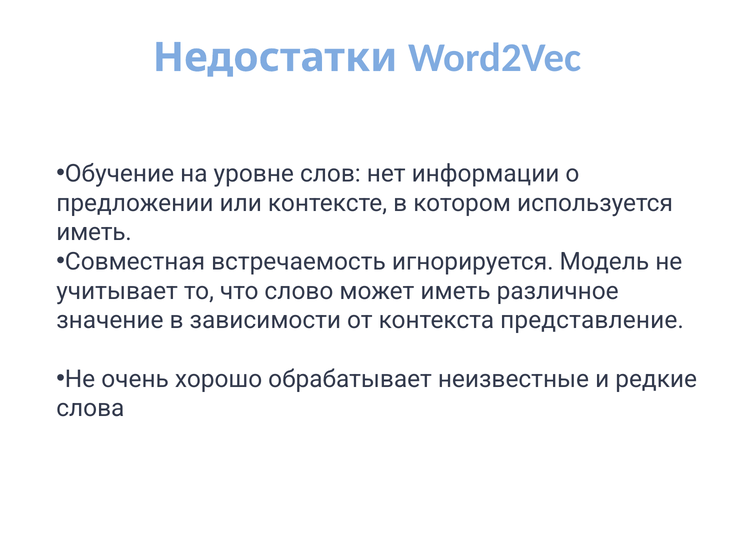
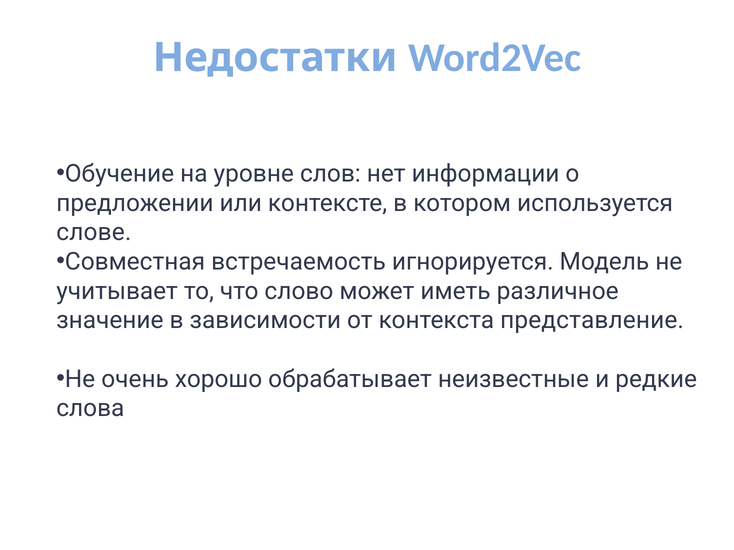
иметь: иметь -> слове (94, 233)
